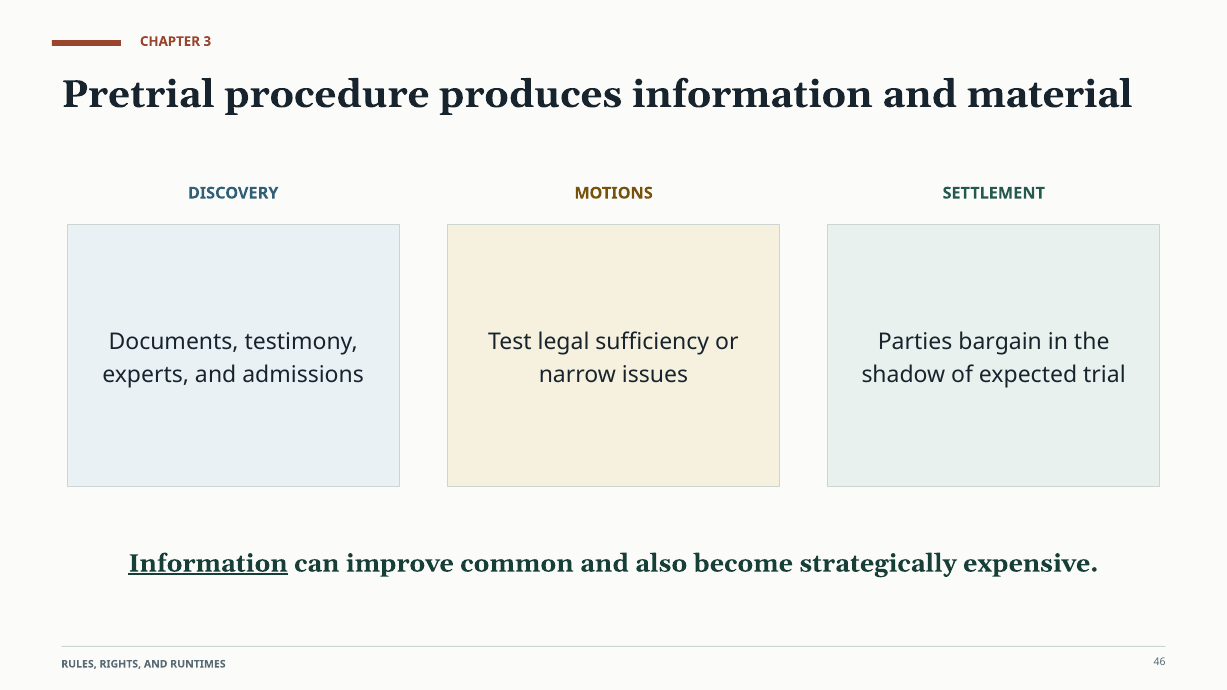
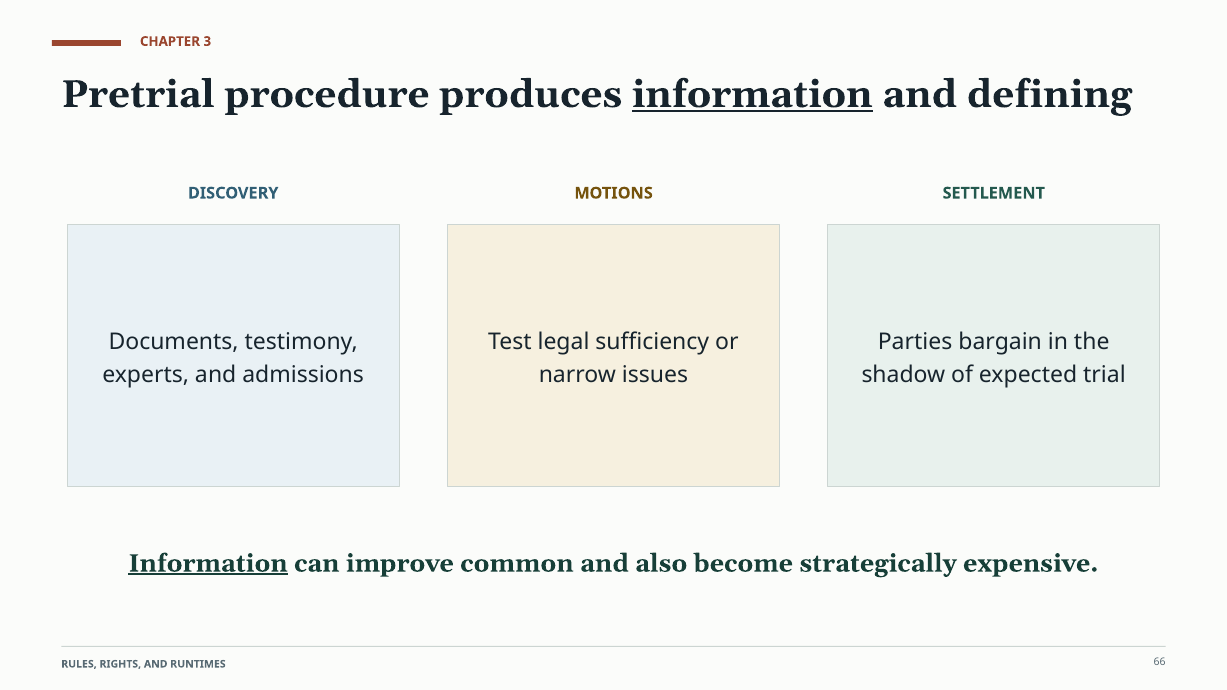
information underline: none -> present (752, 94)
material: material -> defining (1049, 94)
46: 46 -> 66 (1160, 662)
